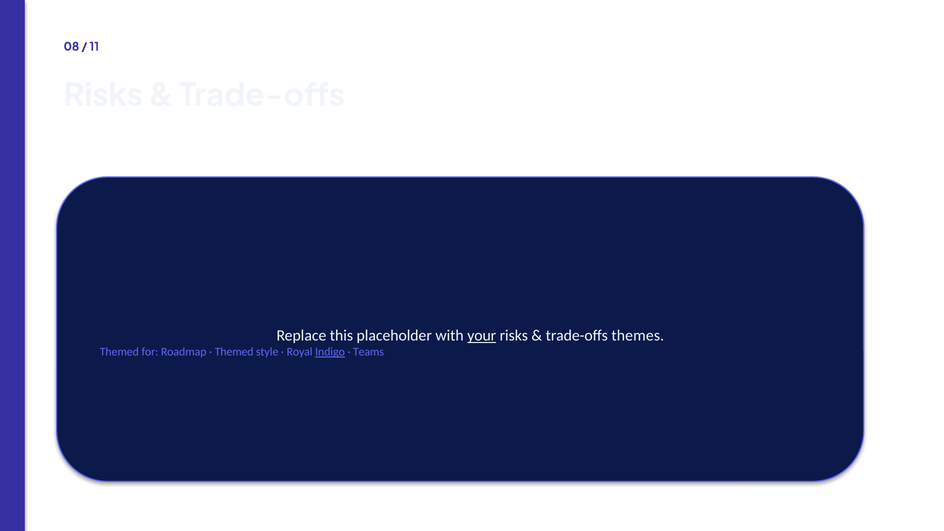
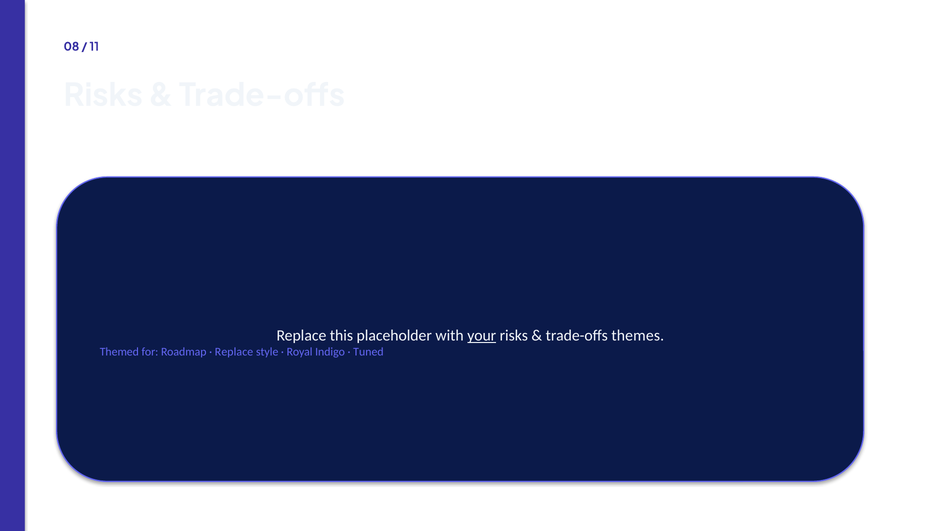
Themed: Themed -> Replace (234, 352)
Indigo underline: present -> none (330, 352)
Teams: Teams -> Tuned (368, 352)
